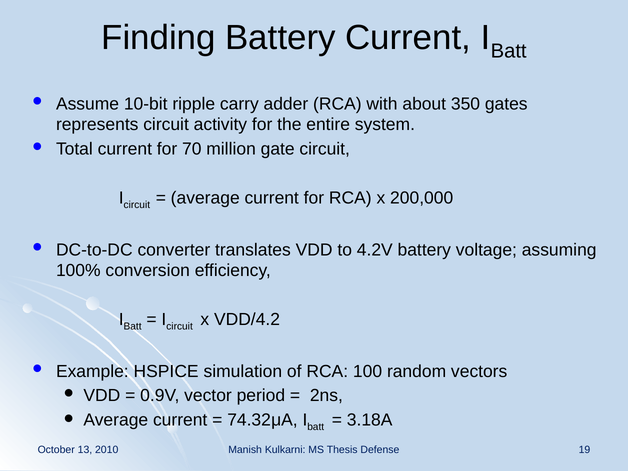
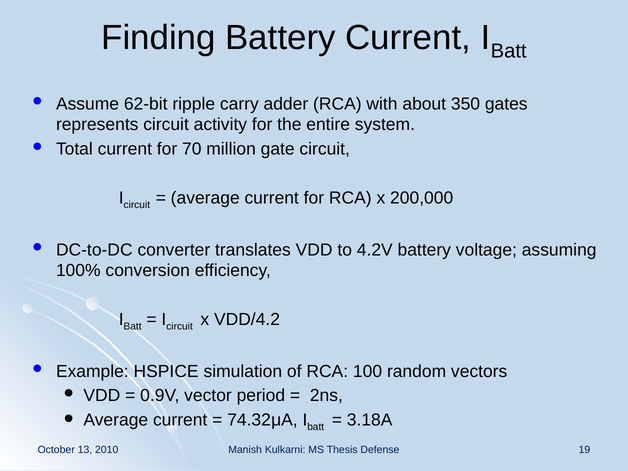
10-bit: 10-bit -> 62-bit (146, 104)
